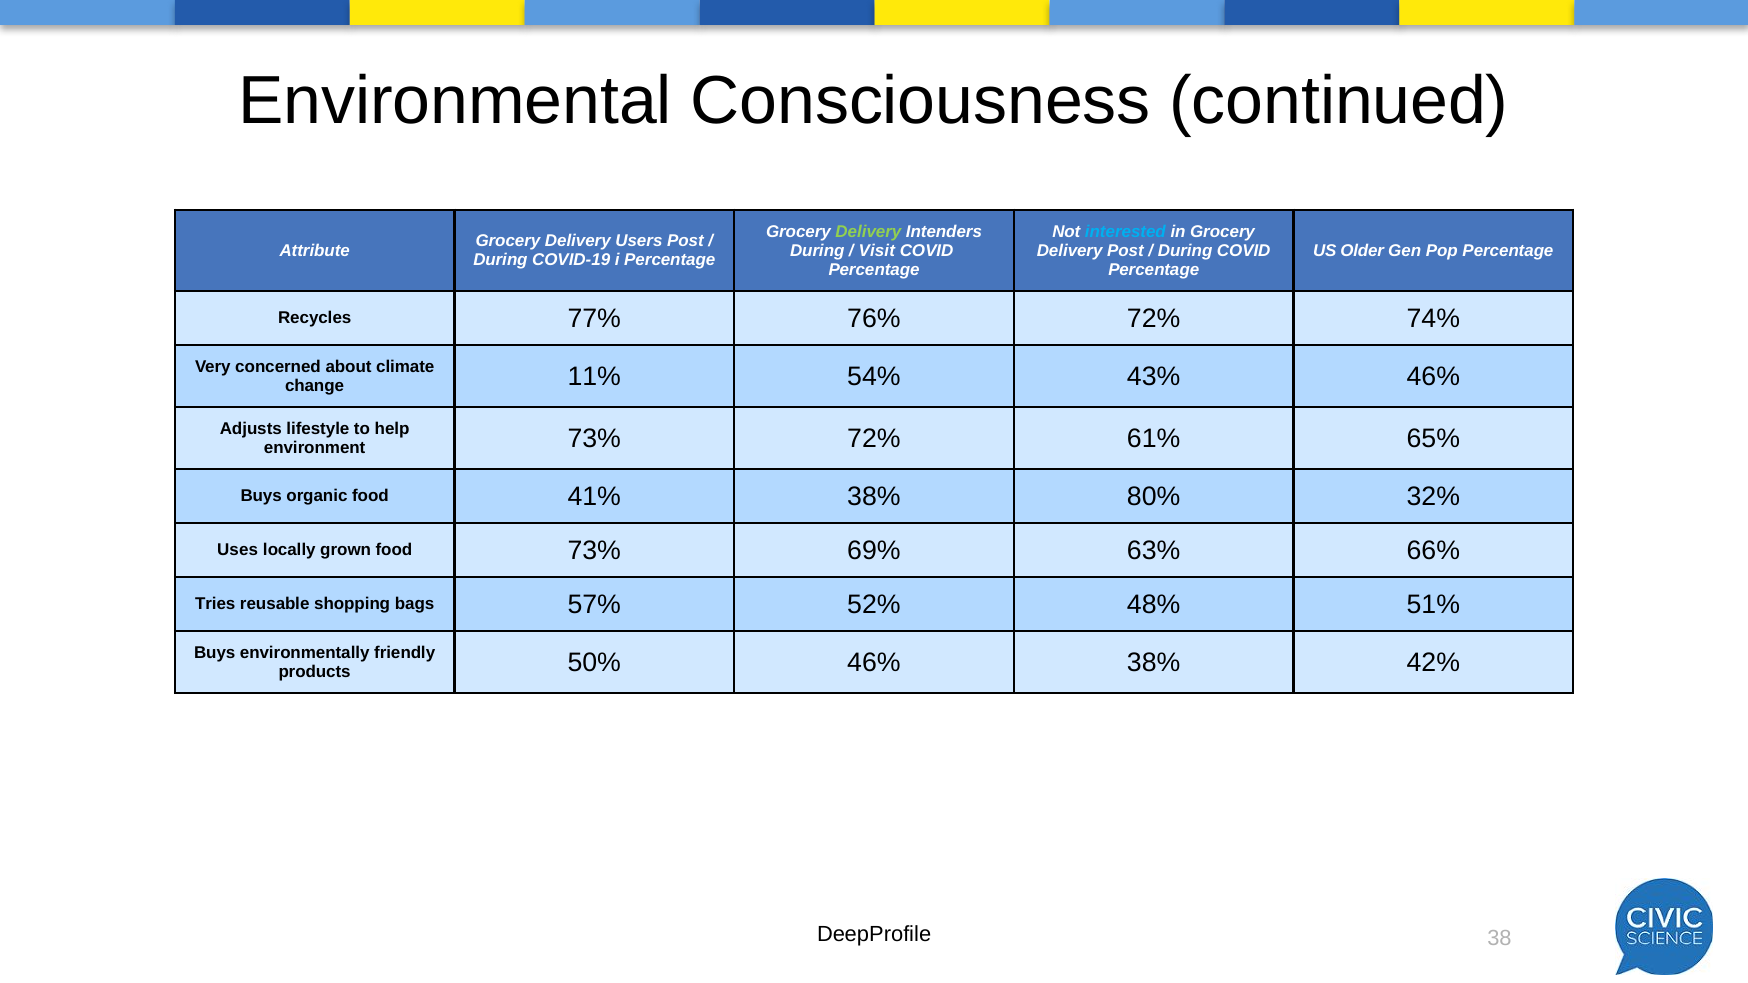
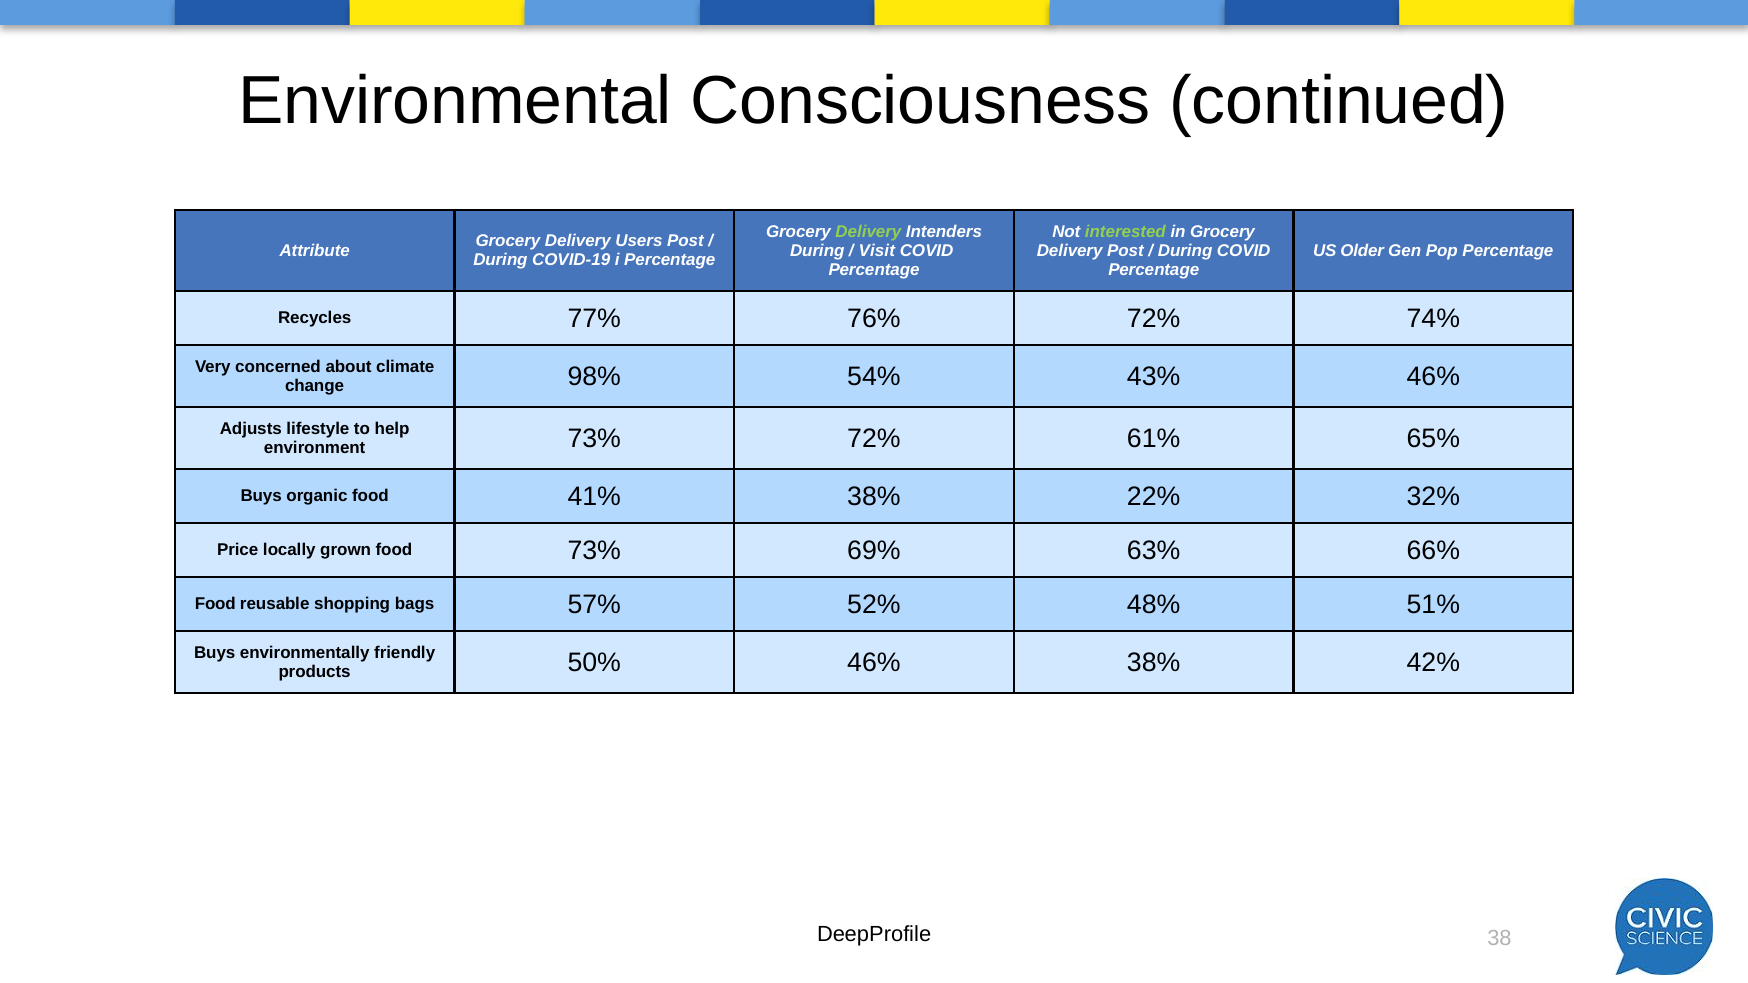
interested colour: light blue -> light green (1125, 232)
11%: 11% -> 98% (594, 376)
80%: 80% -> 22% (1154, 497)
Uses: Uses -> Price (238, 551)
Tries: Tries -> Food (215, 605)
